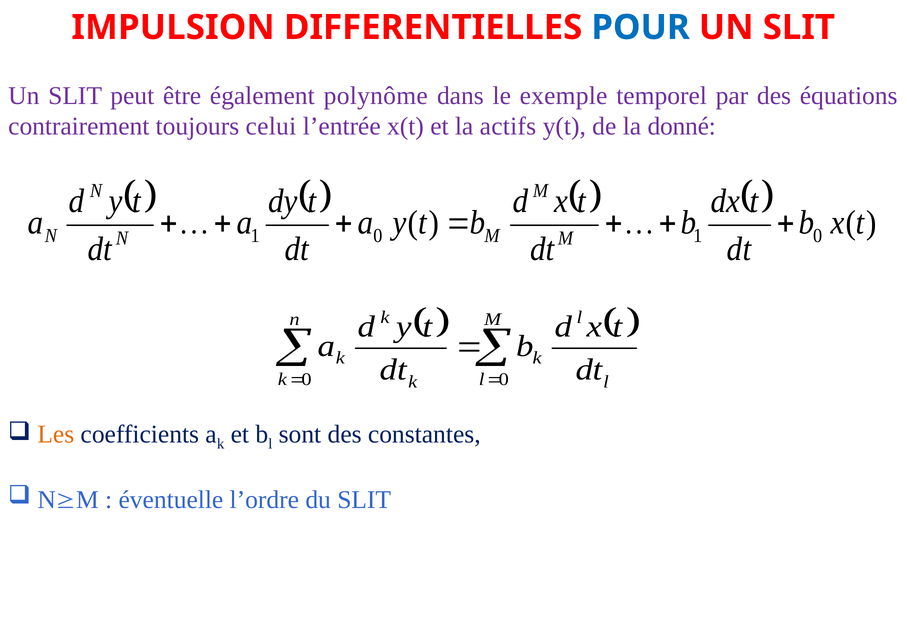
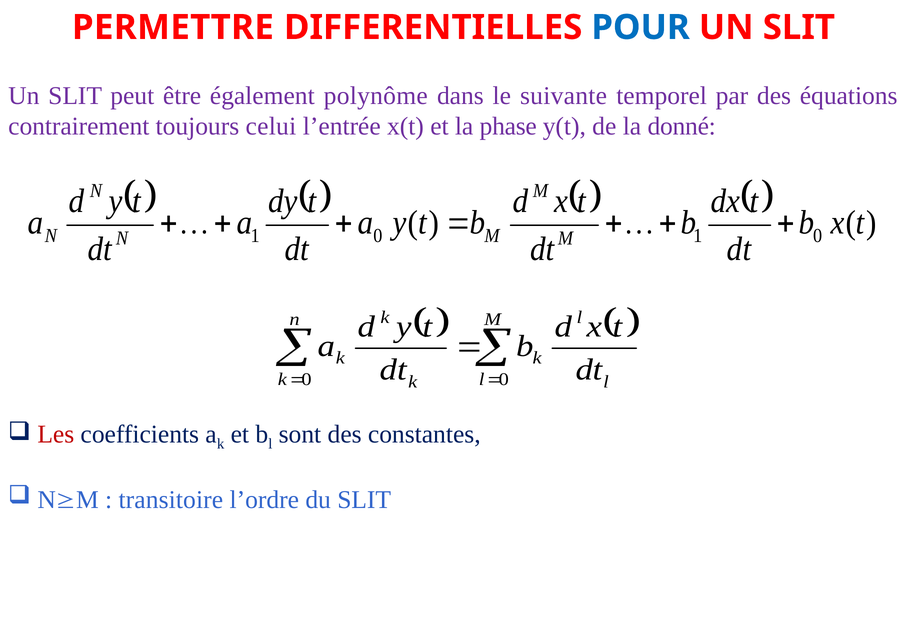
IMPULSION: IMPULSION -> PERMETTRE (173, 27)
exemple: exemple -> suivante (564, 96)
actifs: actifs -> phase (508, 126)
Les colour: orange -> red (56, 434)
éventuelle: éventuelle -> transitoire (171, 500)
